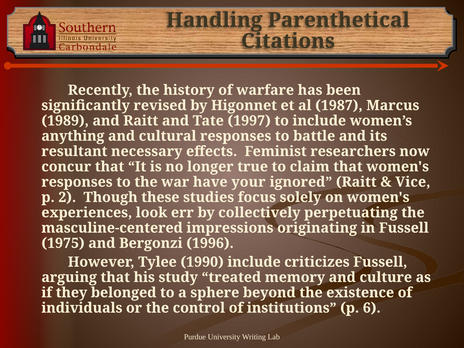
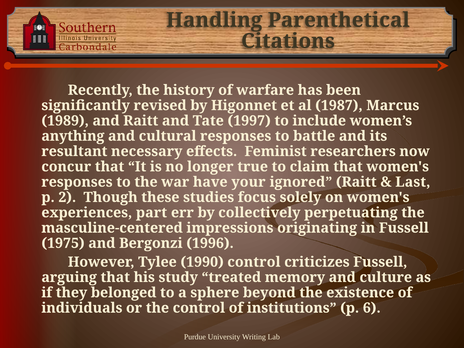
Vice: Vice -> Last (413, 182)
look: look -> part (151, 213)
1990 include: include -> control (254, 262)
